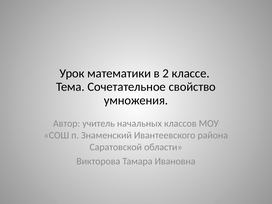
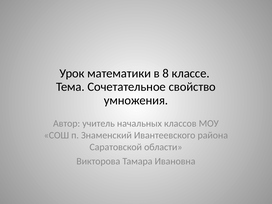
2: 2 -> 8 (166, 73)
